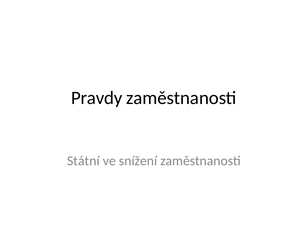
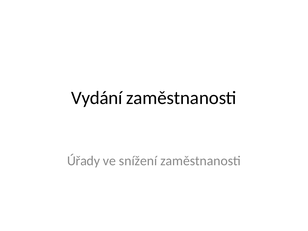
Pravdy: Pravdy -> Vydání (97, 98)
Státní: Státní -> Úřady (84, 161)
